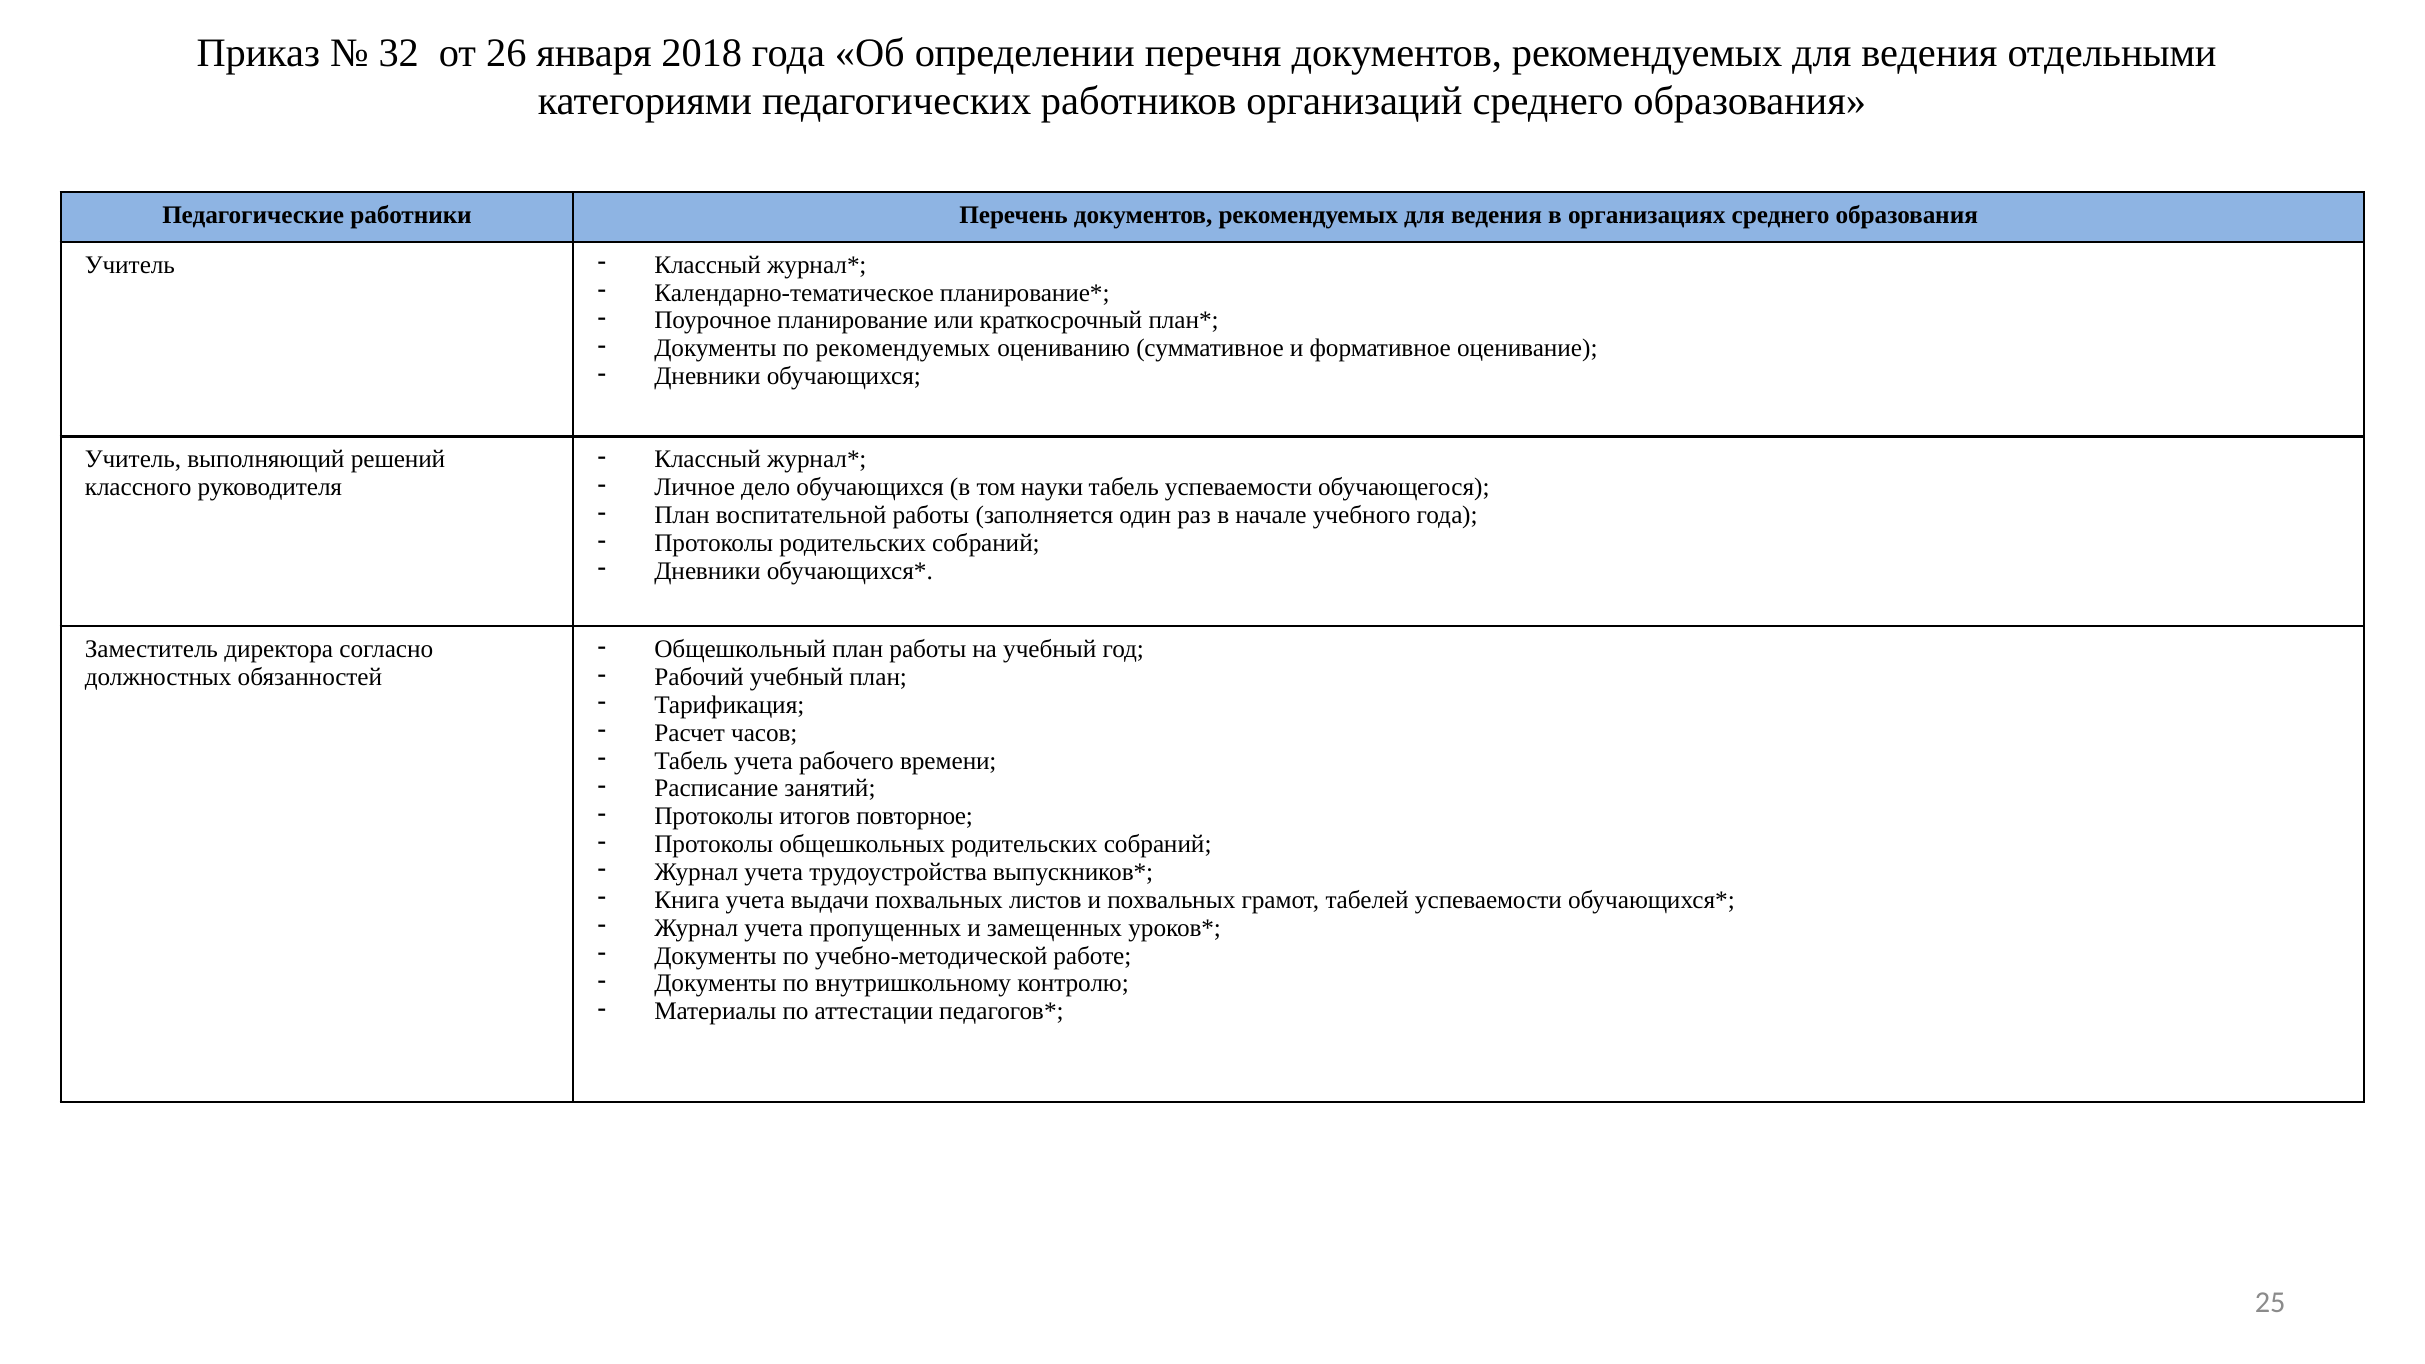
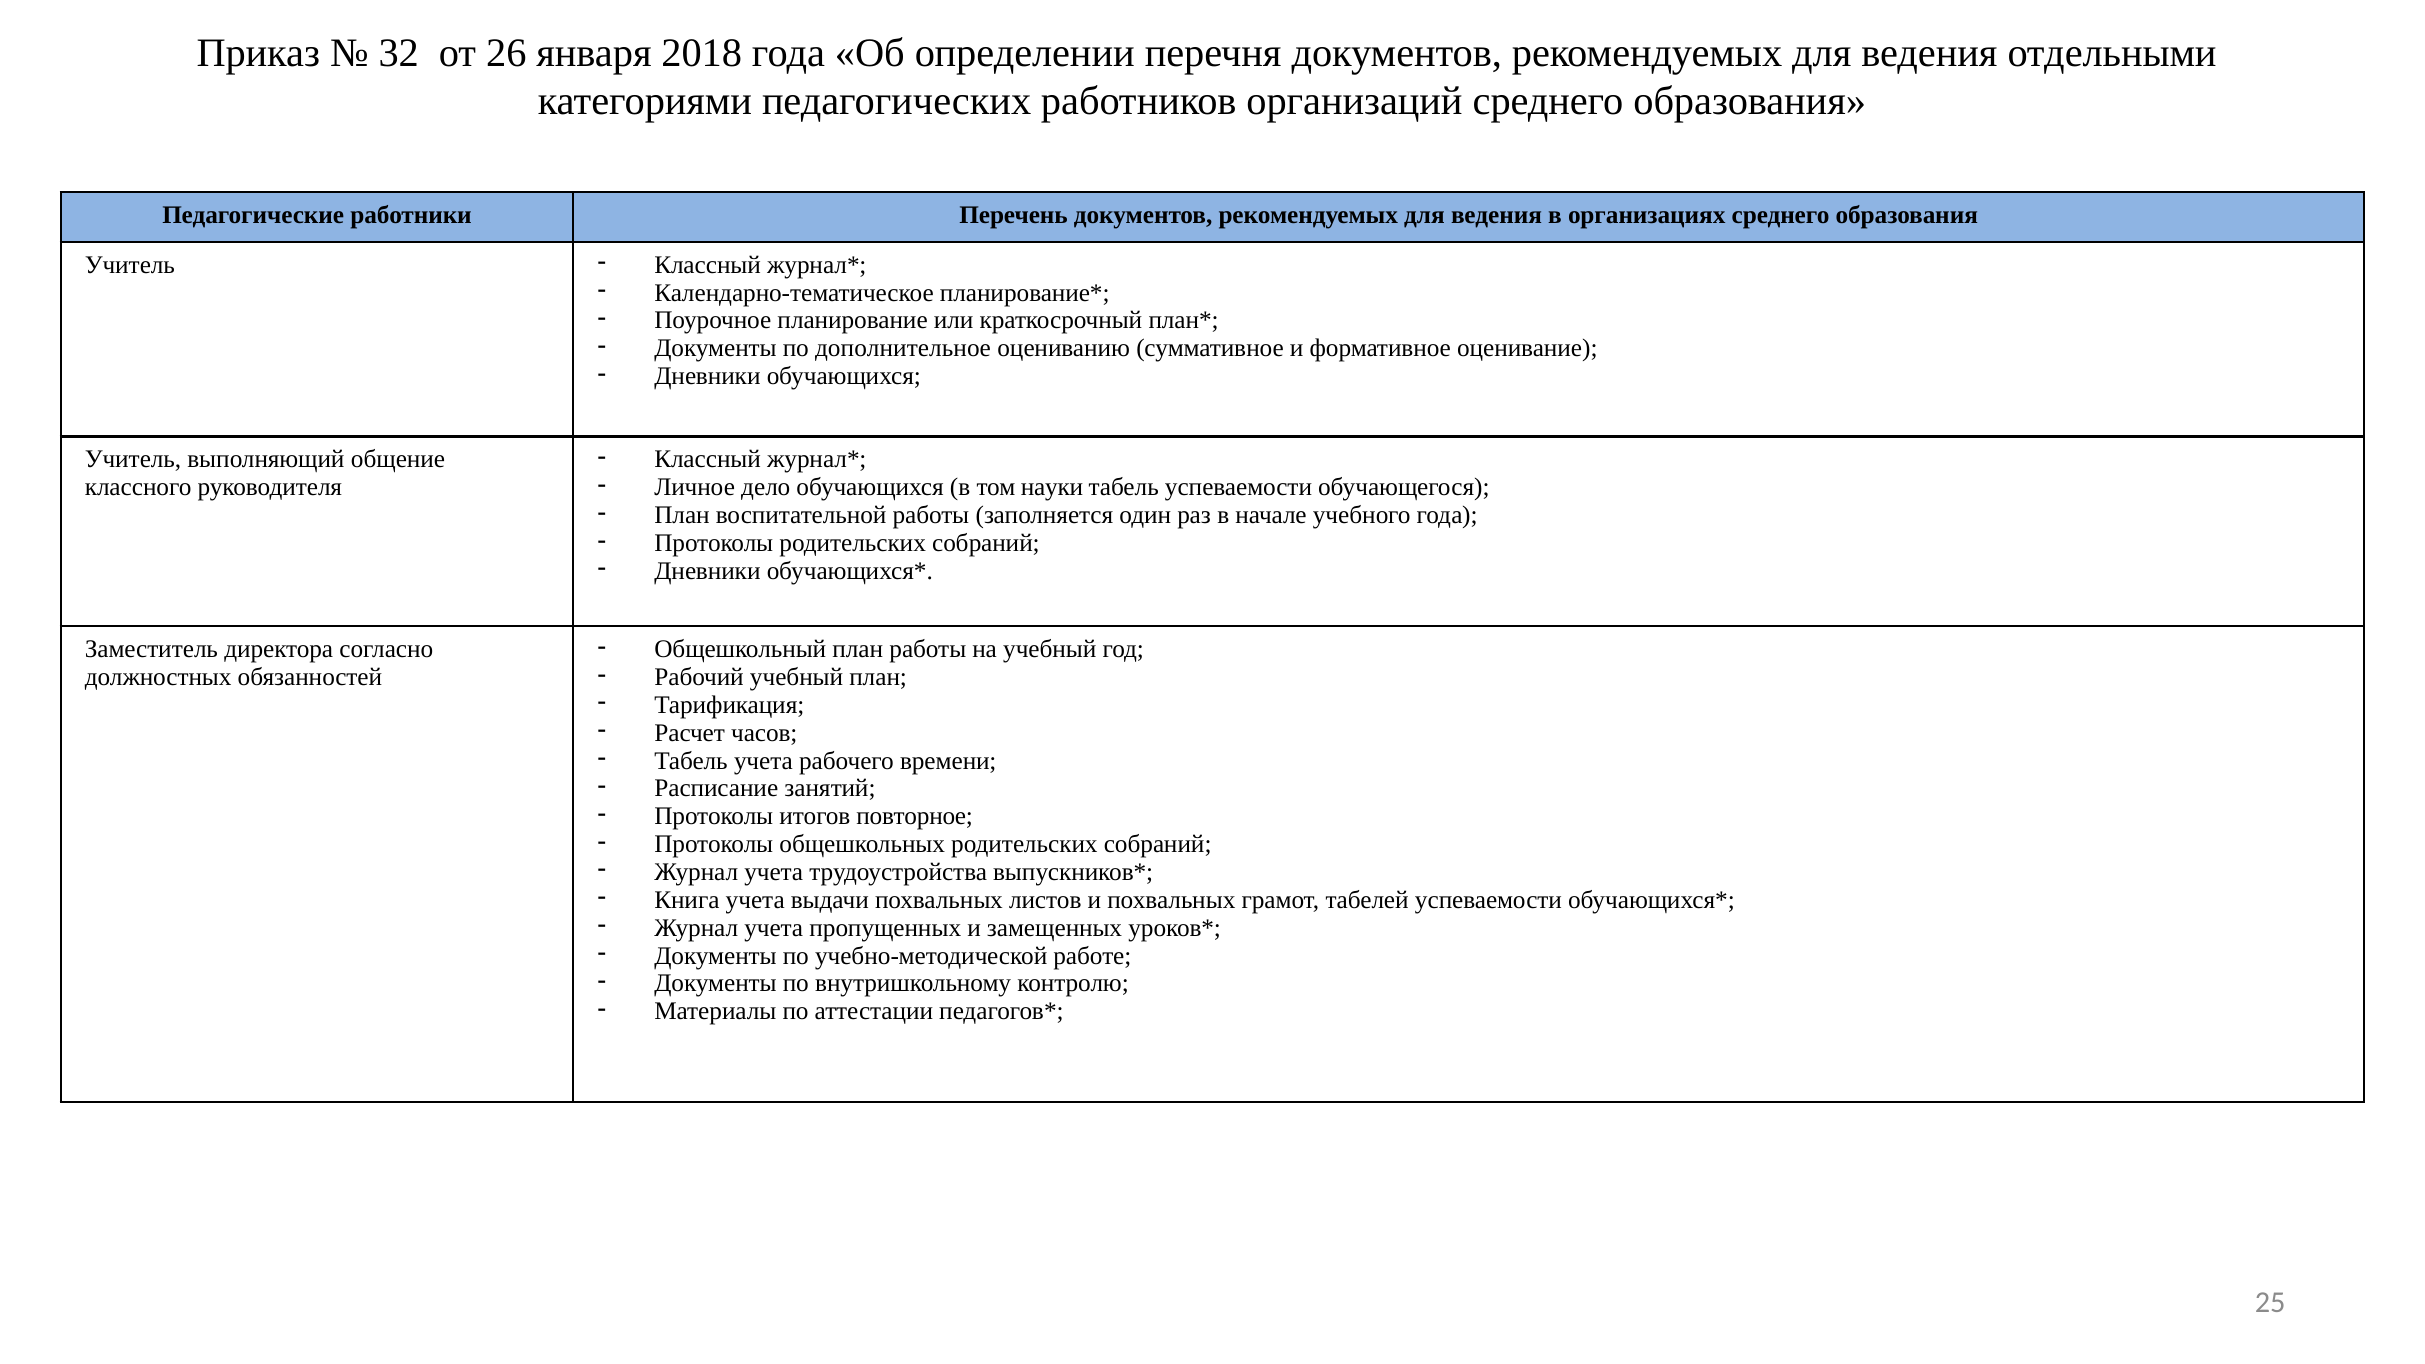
по рекомендуемых: рекомендуемых -> дополнительное (903, 348)
решений: решений -> общение (398, 460)
